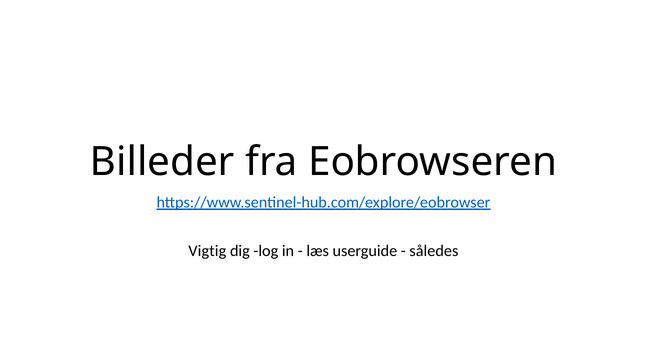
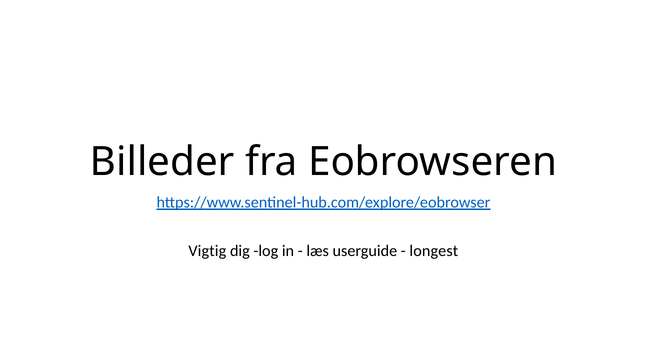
således: således -> longest (434, 251)
